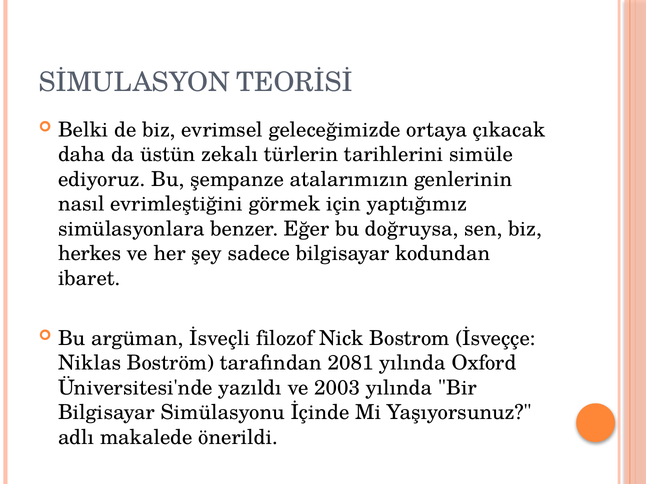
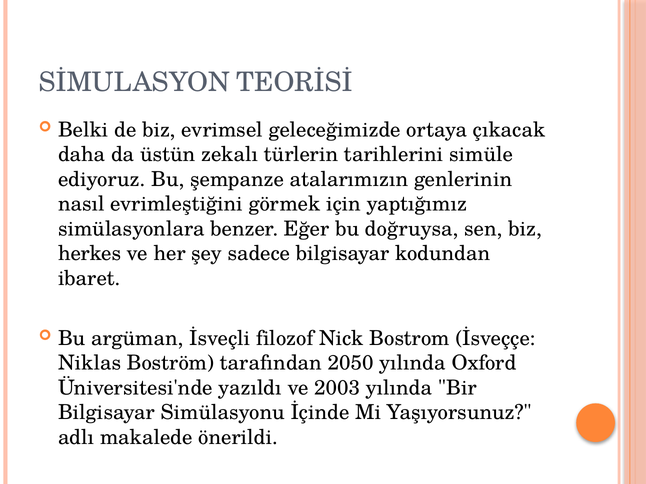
2081: 2081 -> 2050 (351, 364)
